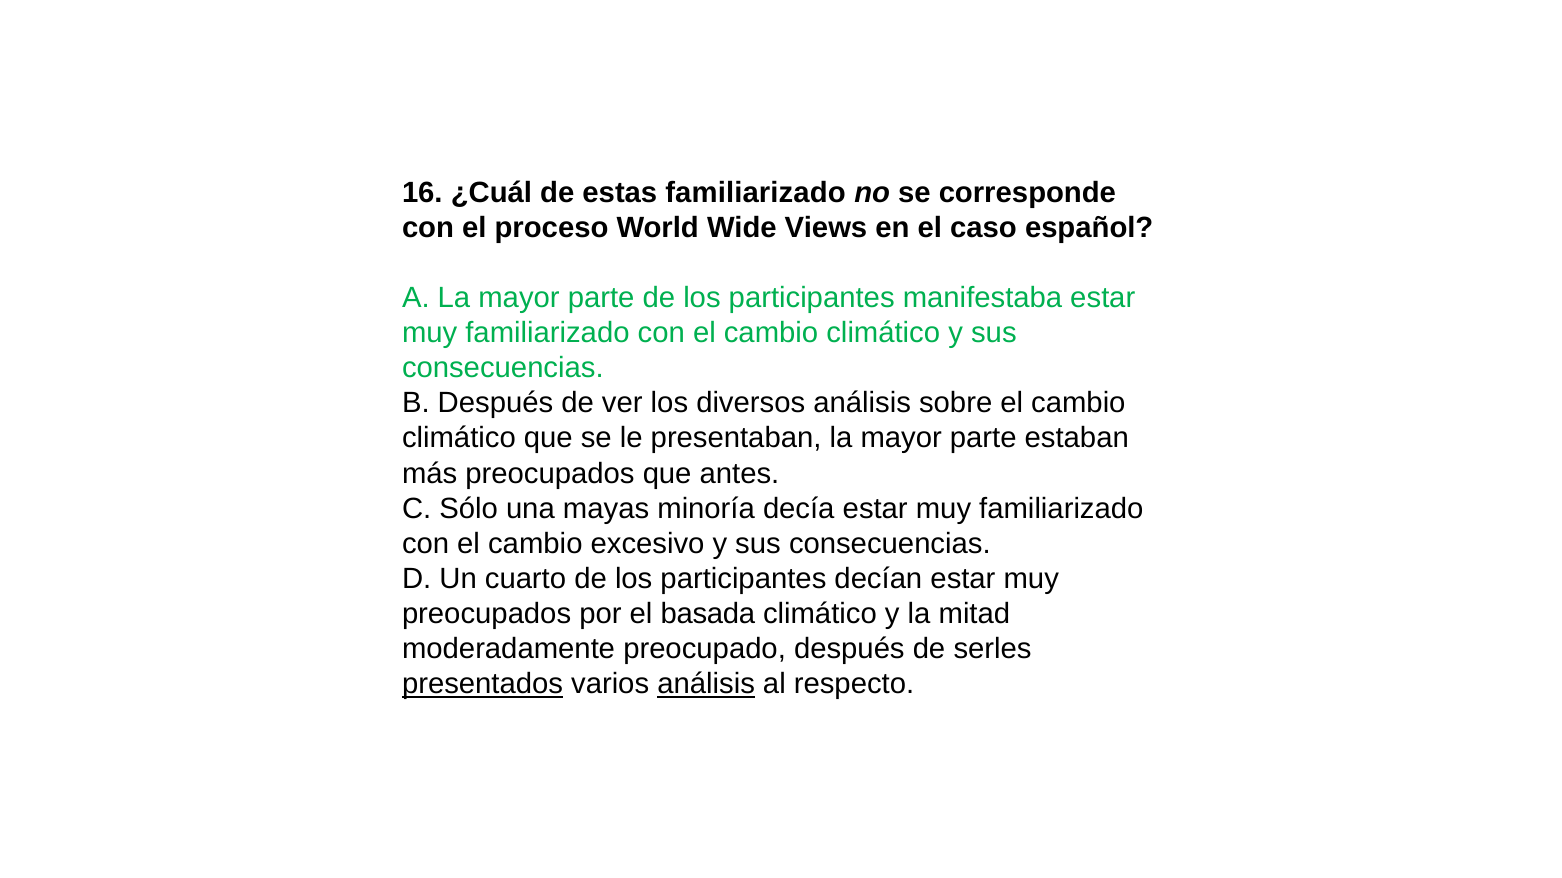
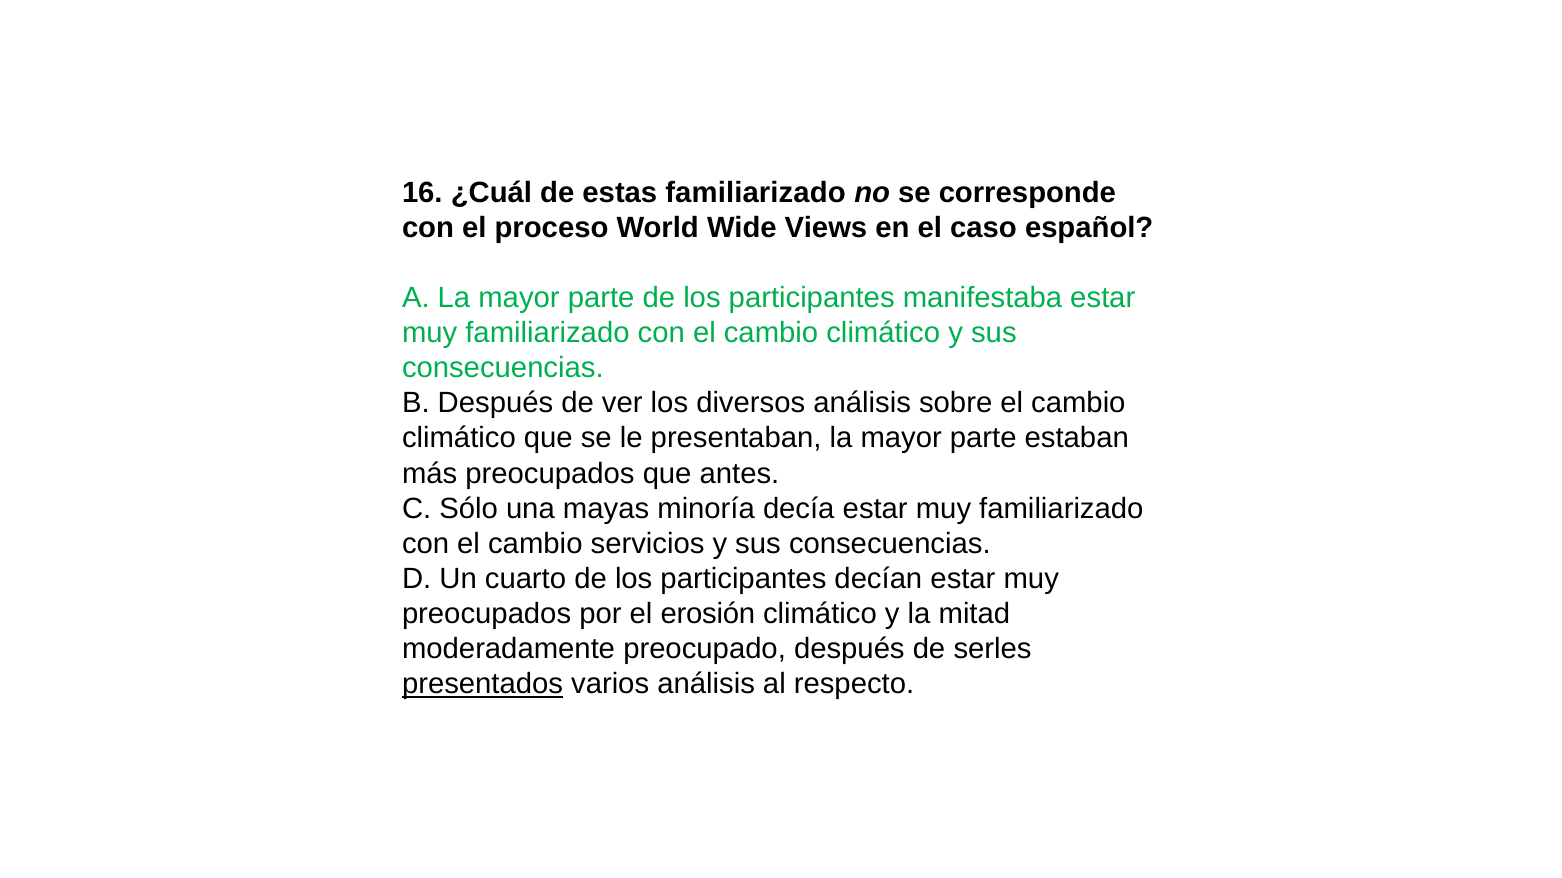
excesivo: excesivo -> servicios (648, 544)
basada: basada -> erosión (708, 614)
análisis underline: present -> none (706, 685)
